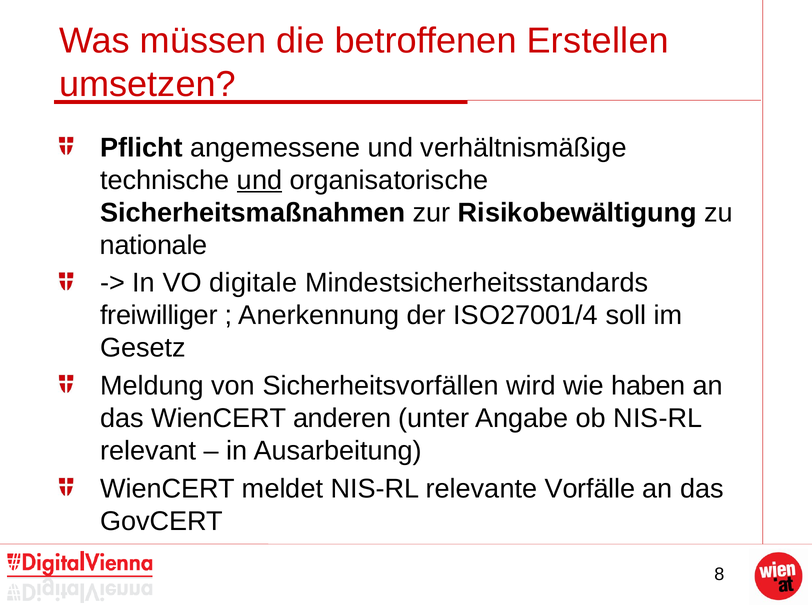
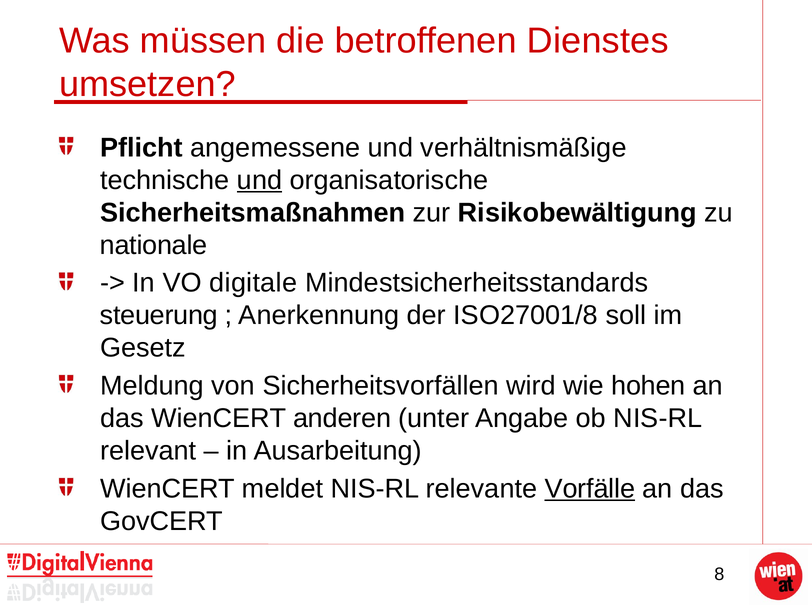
Erstellen: Erstellen -> Dienstes (598, 41)
freiwilliger: freiwilliger -> steuerung (159, 315)
ISO27001/4: ISO27001/4 -> ISO27001/8 (526, 315)
haben: haben -> hohen (648, 386)
Vorfälle underline: none -> present (590, 489)
